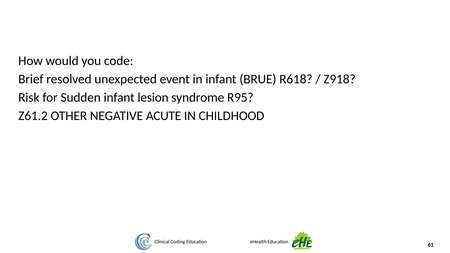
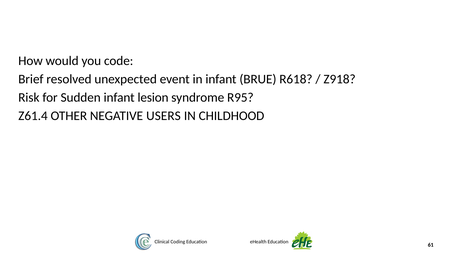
Z61.2: Z61.2 -> Z61.4 (33, 116)
ACUTE: ACUTE -> USERS (163, 116)
